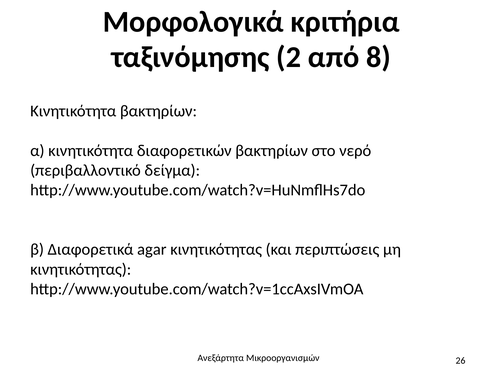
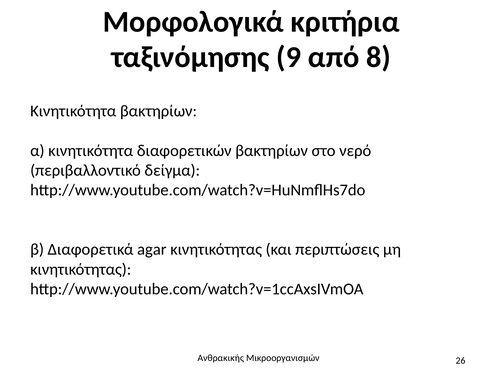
2: 2 -> 9 (289, 57)
Ανεξάρτητα: Ανεξάρτητα -> Ανθρακικής (221, 358)
